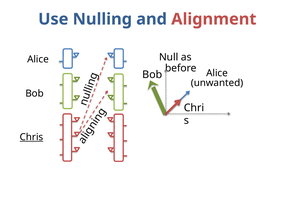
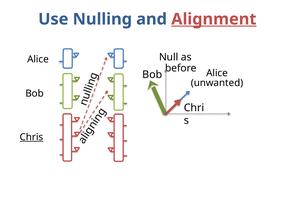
Alignment underline: none -> present (214, 19)
